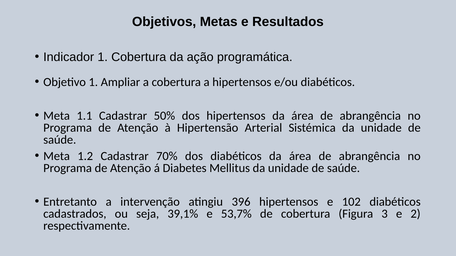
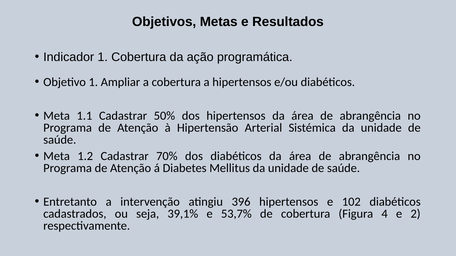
3: 3 -> 4 (385, 214)
